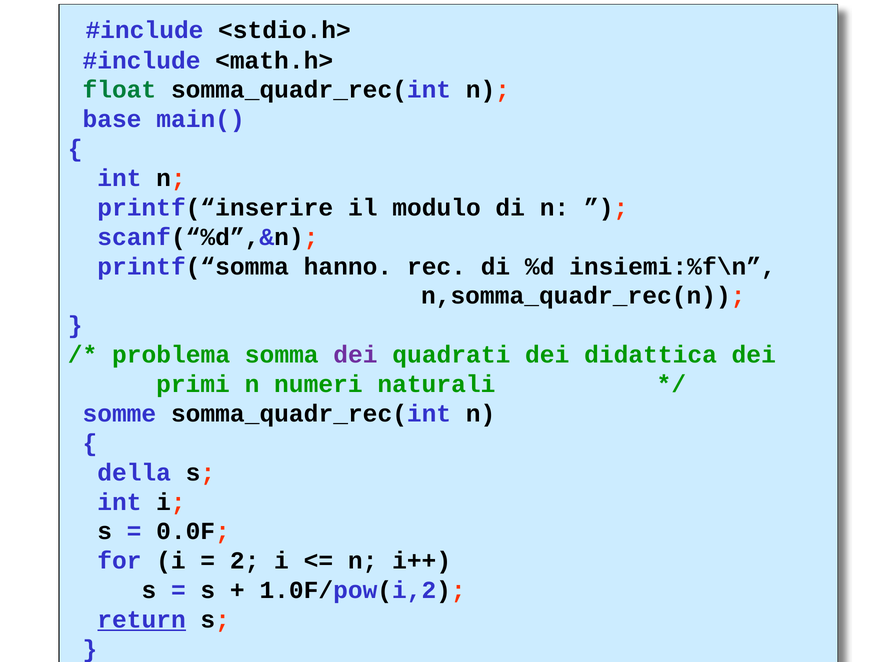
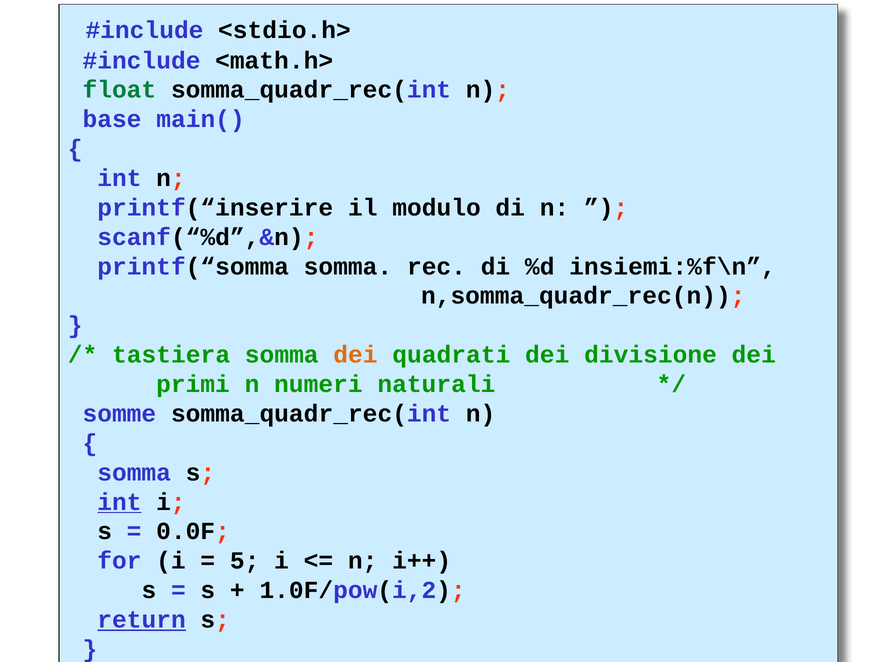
printf(“somma hanno: hanno -> somma (348, 267)
problema: problema -> tastiera (171, 355)
dei colour: purple -> orange (355, 355)
didattica: didattica -> divisione (651, 355)
della: della -> somma (134, 473)
int underline: none -> present (119, 502)
2: 2 -> 5 (245, 561)
